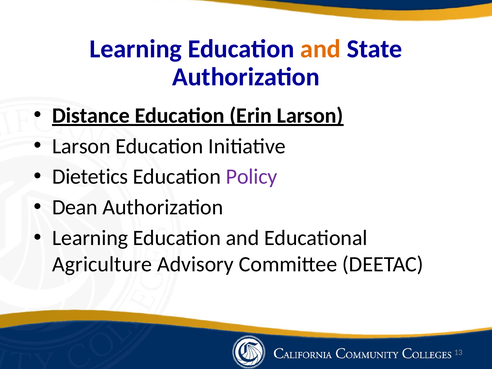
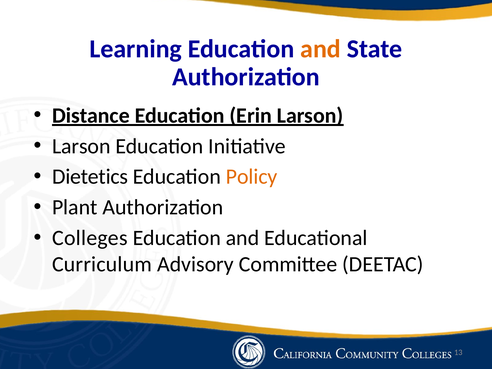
Policy colour: purple -> orange (252, 177)
Dean: Dean -> Plant (75, 207)
Learning: Learning -> Colleges (90, 238)
Agriculture: Agriculture -> Curriculum (102, 264)
